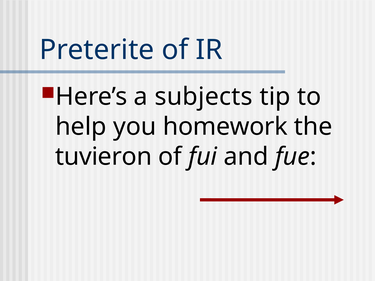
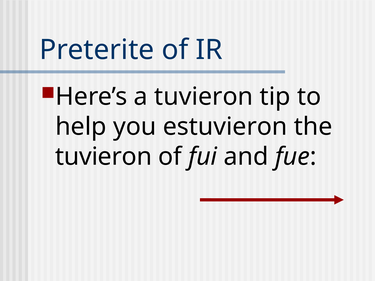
a subjects: subjects -> tuvieron (204, 97)
homework: homework -> estuvieron (225, 127)
